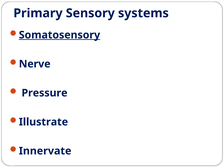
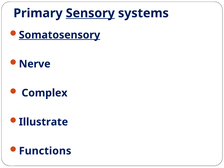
Sensory underline: none -> present (90, 13)
Pressure: Pressure -> Complex (44, 93)
Innervate: Innervate -> Functions (45, 151)
